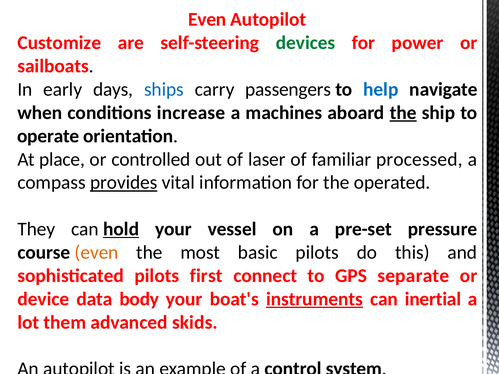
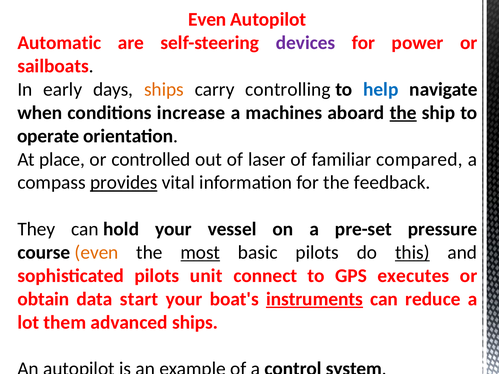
Customize: Customize -> Automatic (59, 43)
devices colour: green -> purple (306, 43)
ships colour: blue -> orange (164, 90)
passengers: passengers -> controlling (288, 90)
processed: processed -> compared (419, 159)
operated: operated -> feedback (392, 183)
hold underline: present -> none (121, 229)
most underline: none -> present (200, 253)
this underline: none -> present (412, 253)
first: first -> unit (206, 276)
separate: separate -> executes (413, 276)
device: device -> obtain (43, 299)
body: body -> start (139, 299)
inertial: inertial -> reduce (433, 299)
advanced skids: skids -> ships (195, 323)
